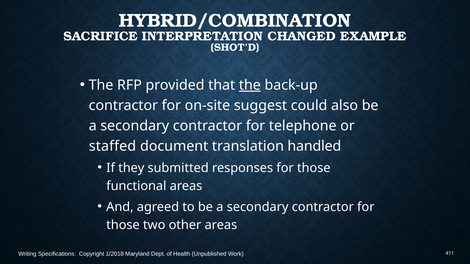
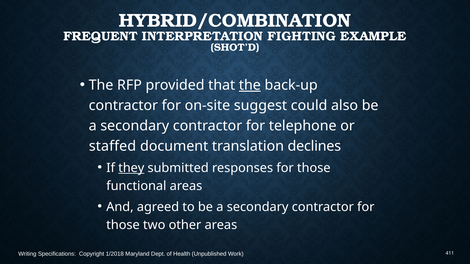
SACRIFICE: SACRIFICE -> FREQUENT (101, 36)
CHANGED: CHANGED -> FIGHTING (302, 36)
handled: handled -> declines (314, 146)
they underline: none -> present (131, 168)
